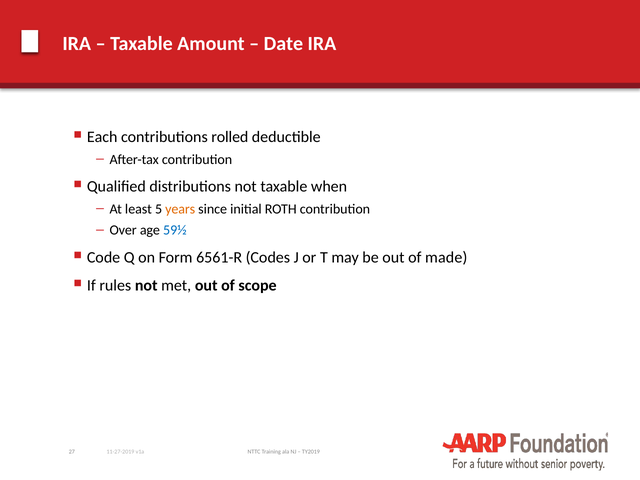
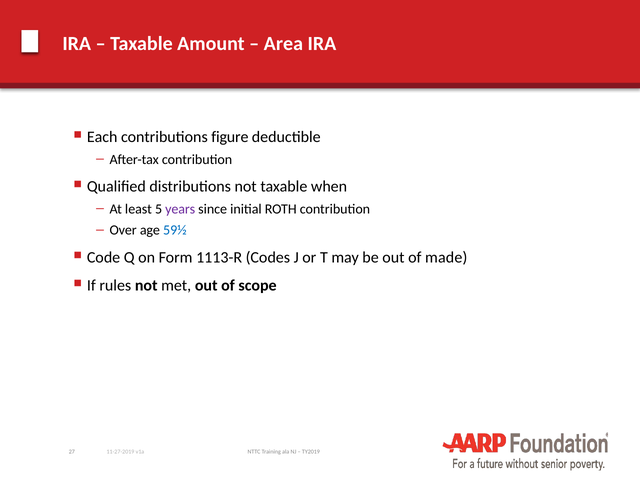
Date: Date -> Area (283, 43)
rolled: rolled -> figure (230, 137)
years colour: orange -> purple (180, 209)
6561-R: 6561-R -> 1113-R (219, 257)
